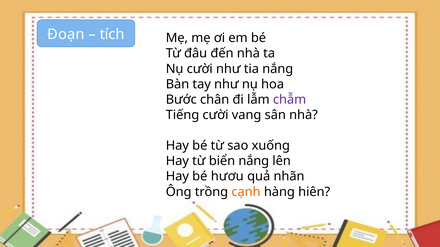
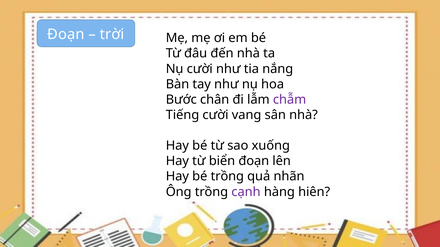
tích: tích -> trời (112, 34)
biển nắng: nắng -> đoạn (254, 161)
bé hươu: hươu -> trồng (227, 177)
cạnh colour: orange -> purple (246, 192)
